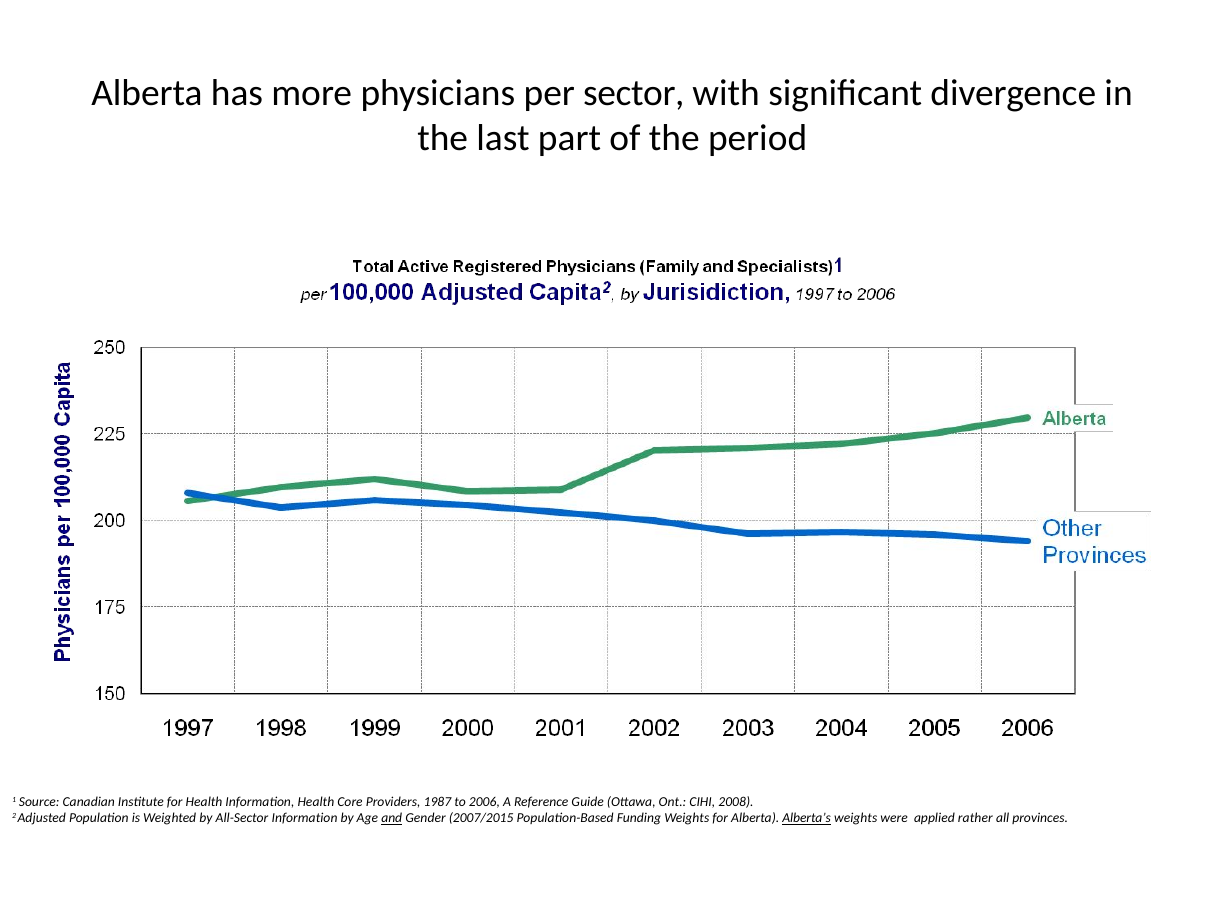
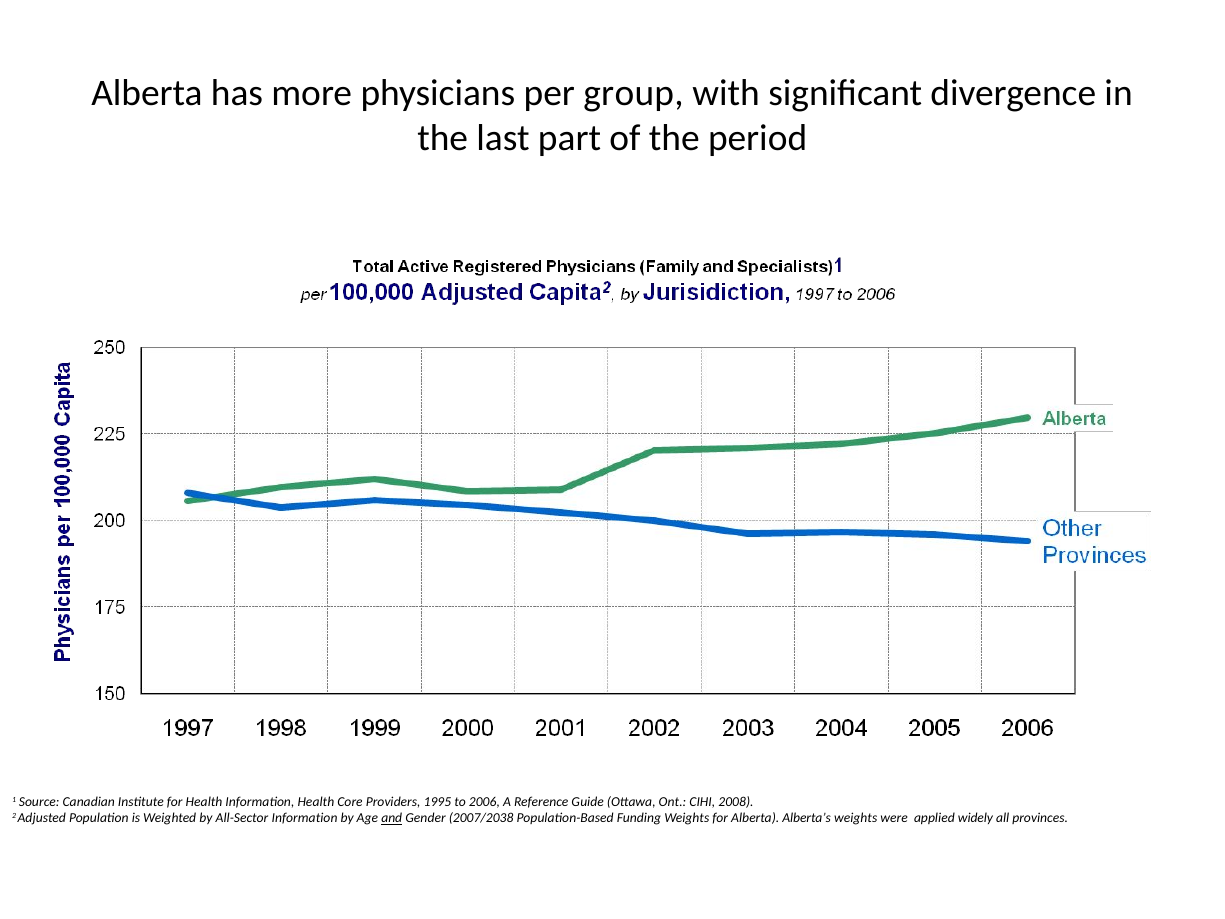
sector: sector -> group (634, 94)
1987: 1987 -> 1995 (437, 802)
2007/2015: 2007/2015 -> 2007/2038 (481, 818)
Alberta’s underline: present -> none (807, 818)
rather: rather -> widely (975, 818)
